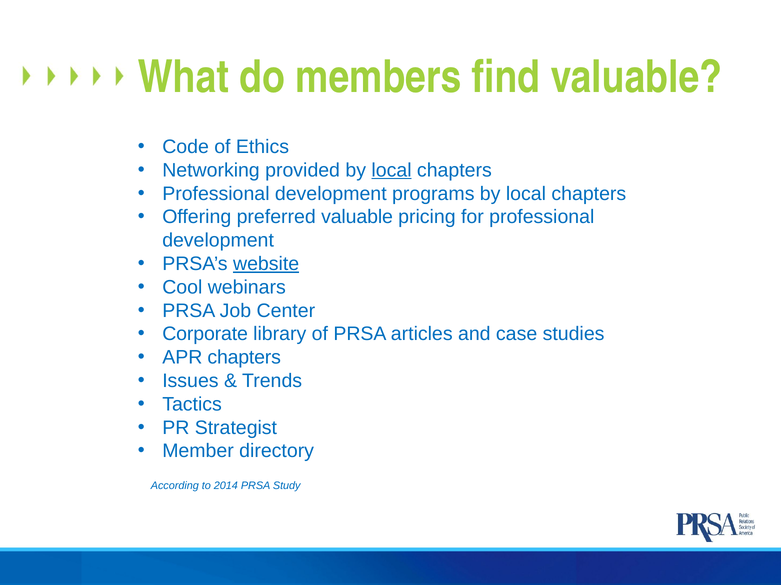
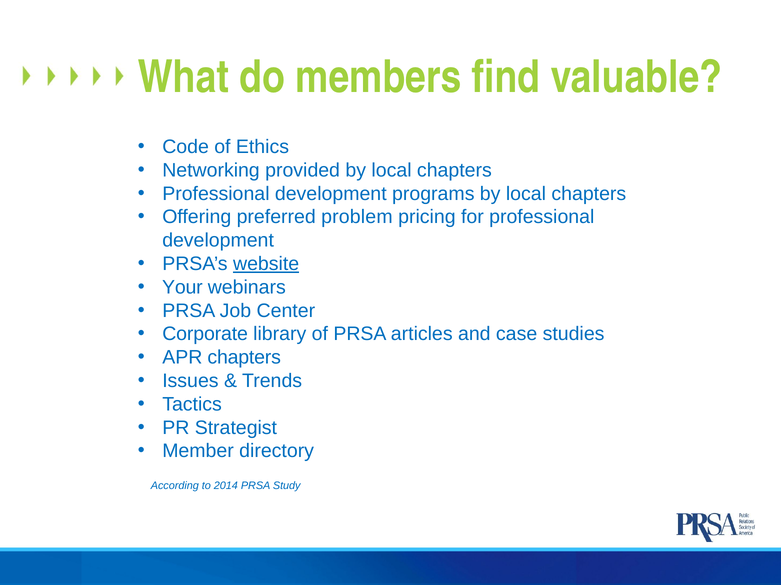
local underline: present -> none (392, 170)
preferred valuable: valuable -> problem (357, 217)
Cool: Cool -> Your (182, 288)
